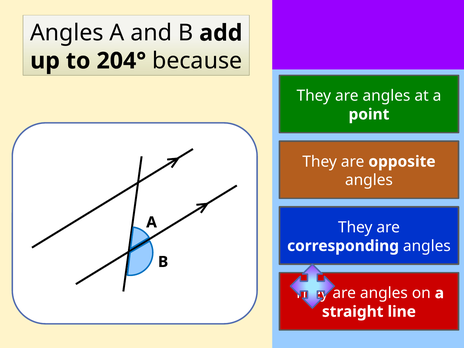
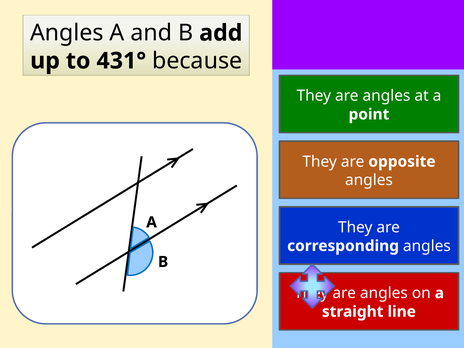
204°: 204° -> 431° (121, 61)
